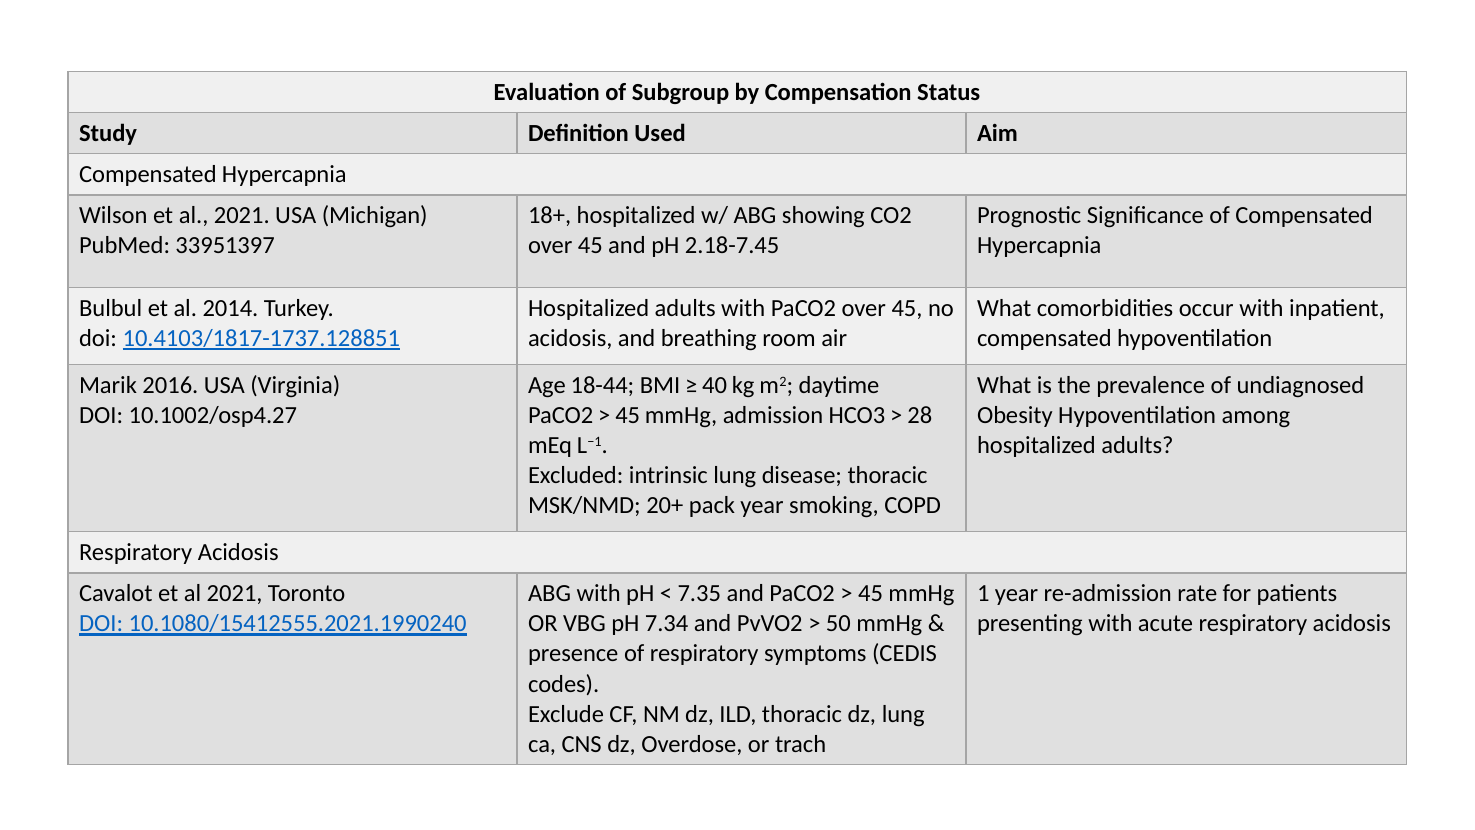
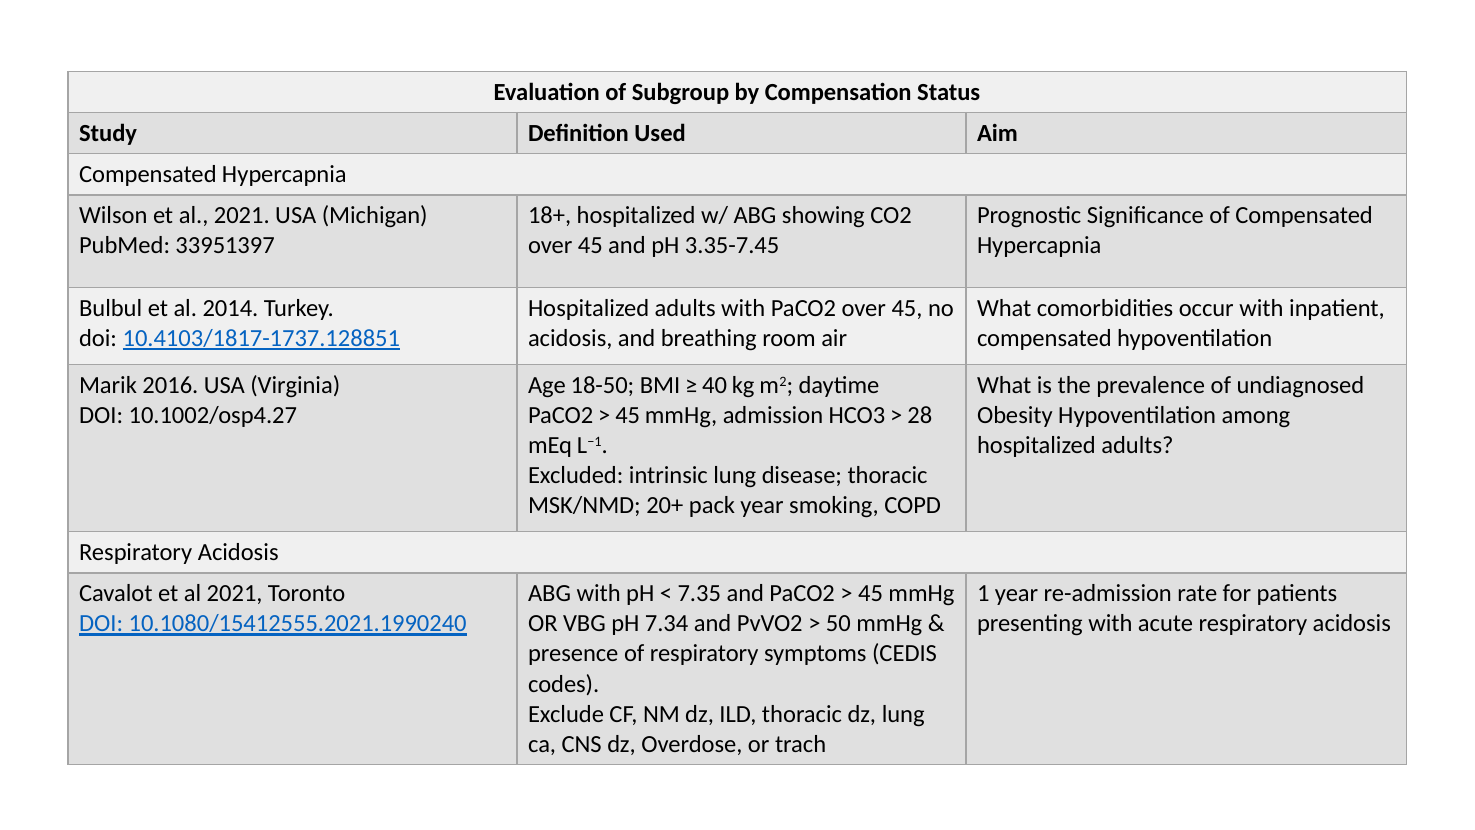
2.18-7.45: 2.18-7.45 -> 3.35-7.45 (732, 246)
18-44: 18-44 -> 18-50 (602, 385)
